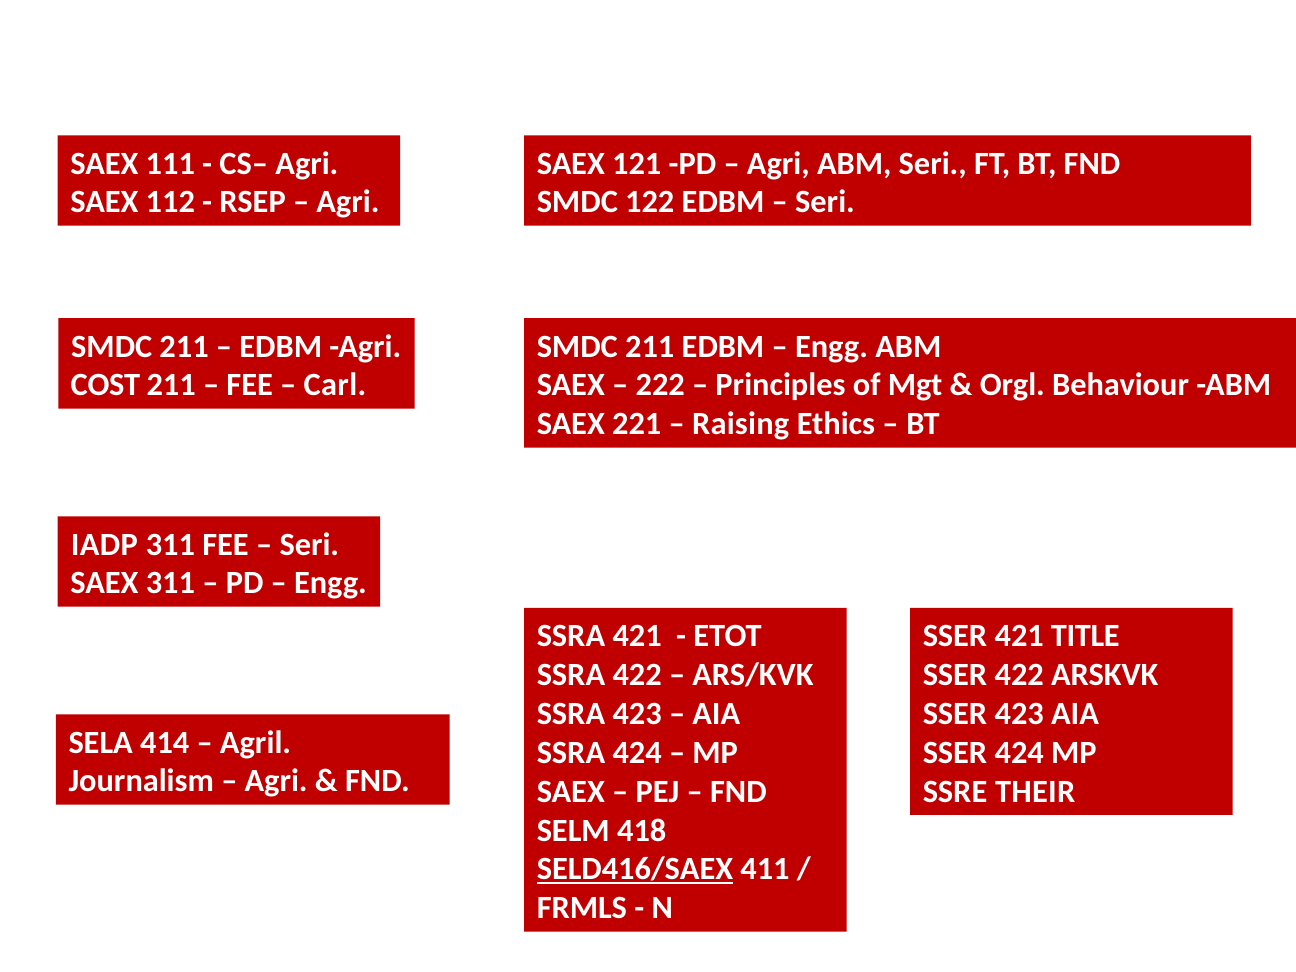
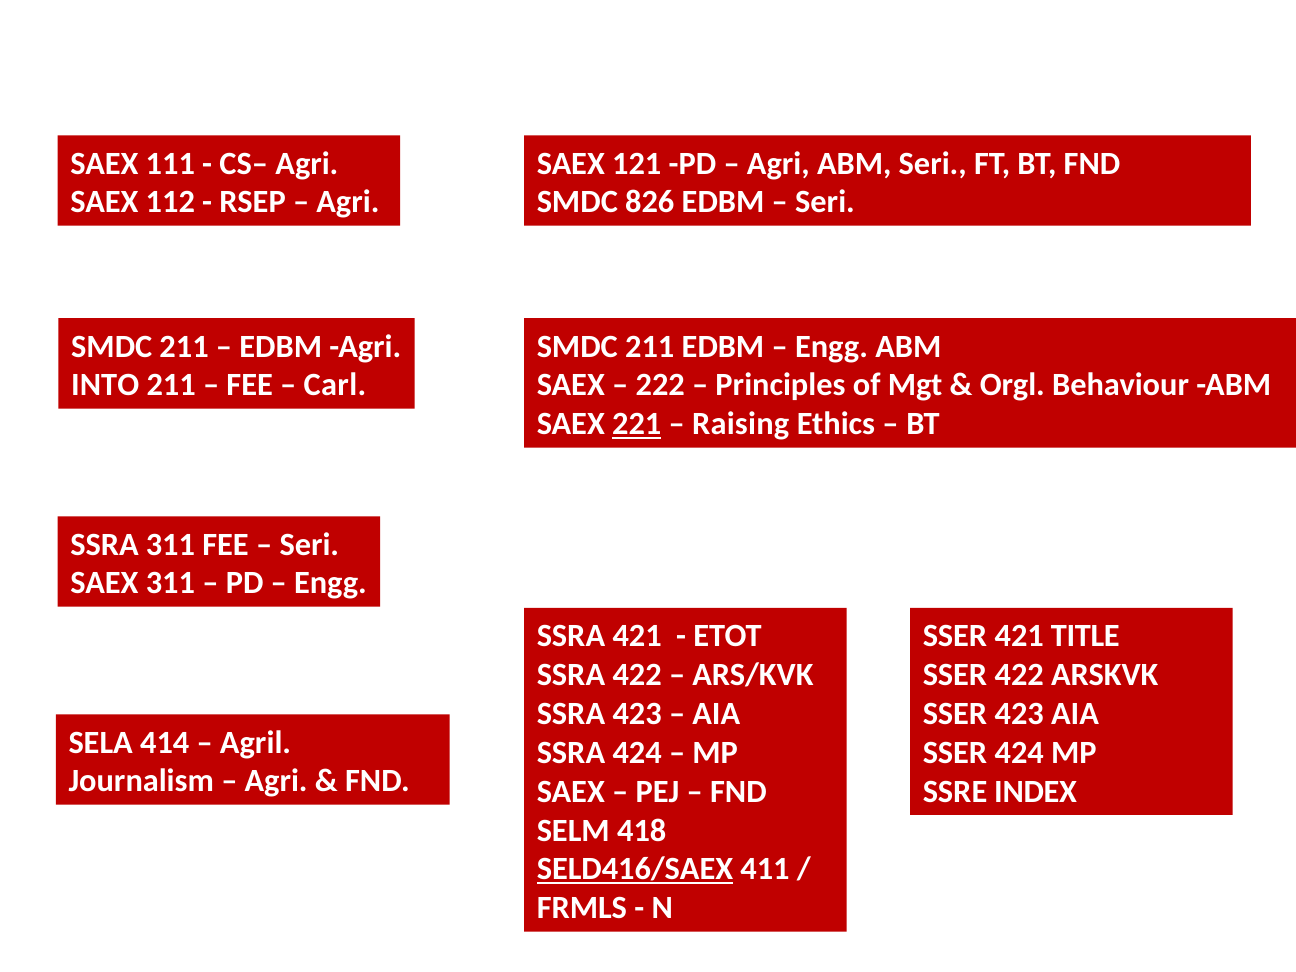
122: 122 -> 826 (650, 202)
COST: COST -> INTO (105, 385)
221 underline: none -> present (637, 424)
IADP: IADP -> SSRA (105, 544)
THEIR: THEIR -> INDEX (1036, 791)
